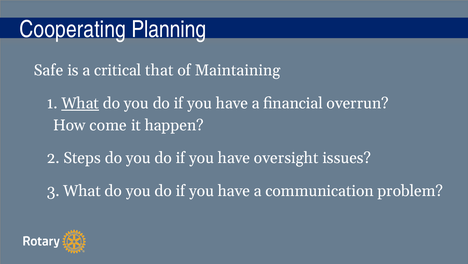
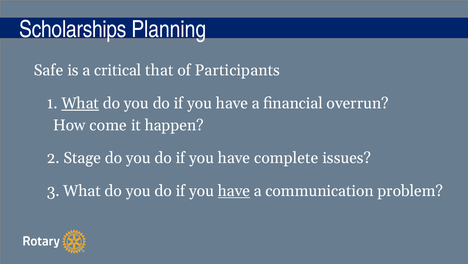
Cooperating: Cooperating -> Scholarships (73, 29)
Maintaining: Maintaining -> Participants (237, 70)
Steps: Steps -> Stage (82, 158)
oversight: oversight -> complete (286, 158)
have underline: none -> present (234, 190)
